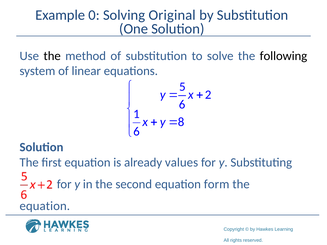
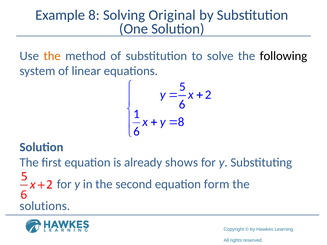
Example 0: 0 -> 8 (94, 15)
the colour: black -> orange (52, 56)
values: values -> shows (182, 163)
equation: equation -> solutions (45, 206)
